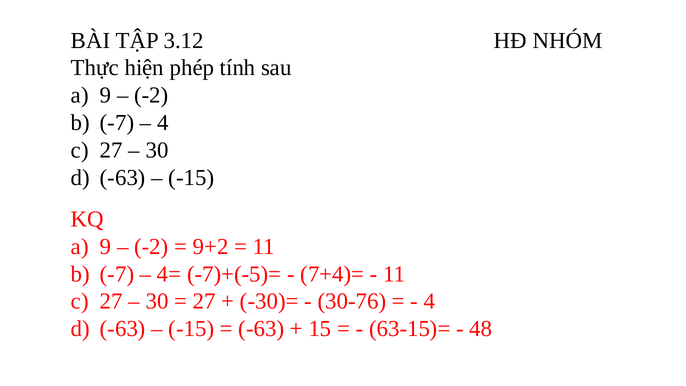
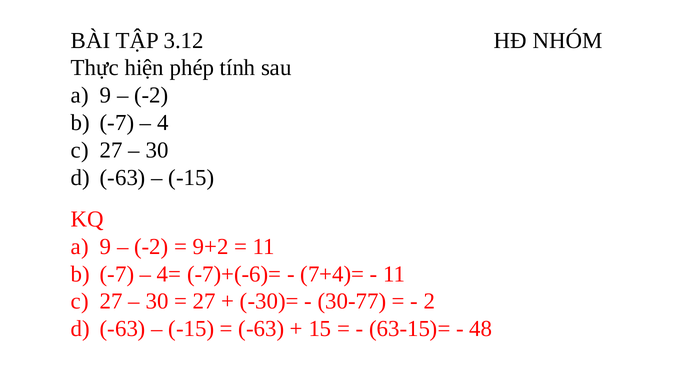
-7)+(-5)=: -7)+(-5)= -> -7)+(-6)= (234, 274)
30-76: 30-76 -> 30-77 (352, 301)
4: 4 -> 2 (430, 301)
